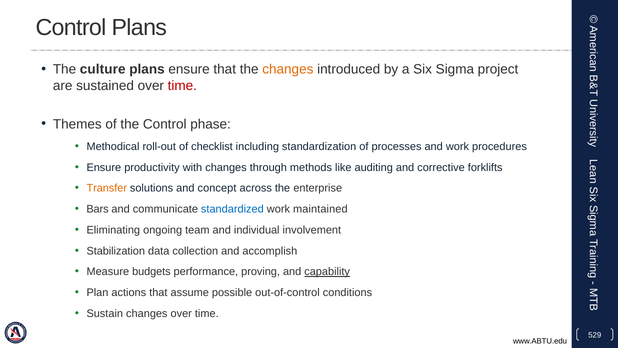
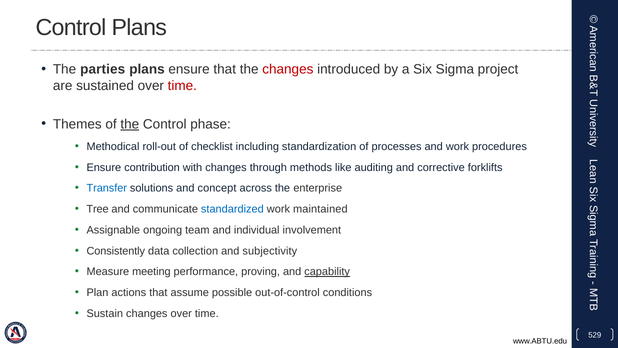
culture: culture -> parties (103, 69)
changes colour: orange -> red (288, 69)
the underline: none -> present (130, 124)
productivity: productivity -> contribution (152, 167)
Transfer colour: orange -> blue (107, 188)
Bars: Bars -> Tree (98, 209)
Eliminating: Eliminating -> Assignable (113, 230)
Stabilization: Stabilization -> Consistently (116, 251)
accomplish: accomplish -> subjectivity (270, 251)
budgets: budgets -> meeting (151, 272)
